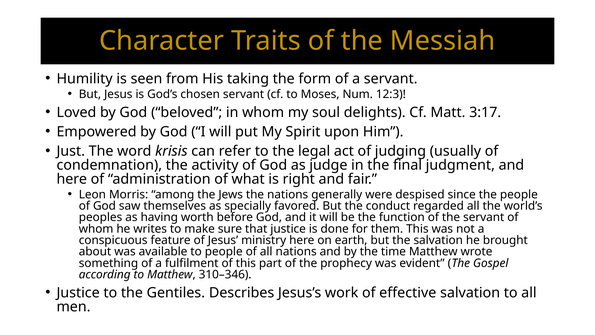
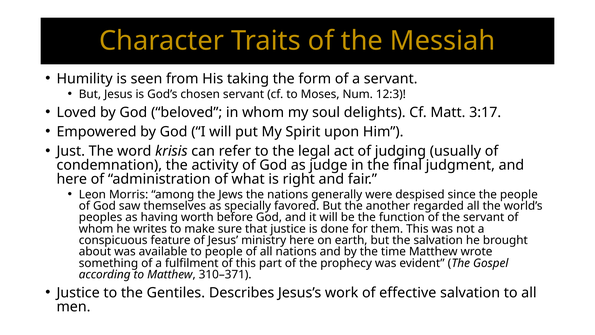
conduct: conduct -> another (388, 206)
310–346: 310–346 -> 310–371 (225, 274)
